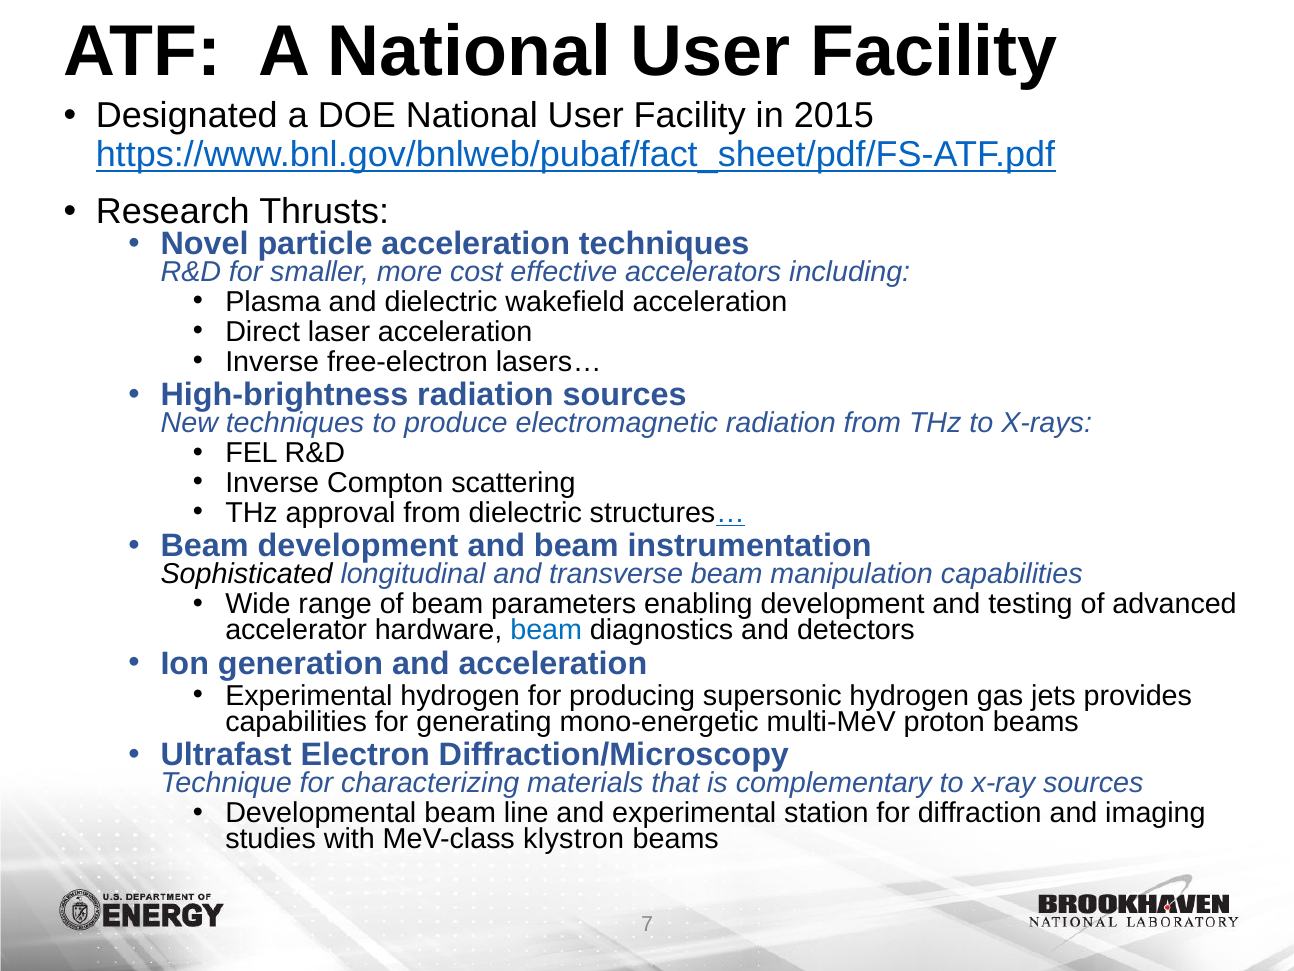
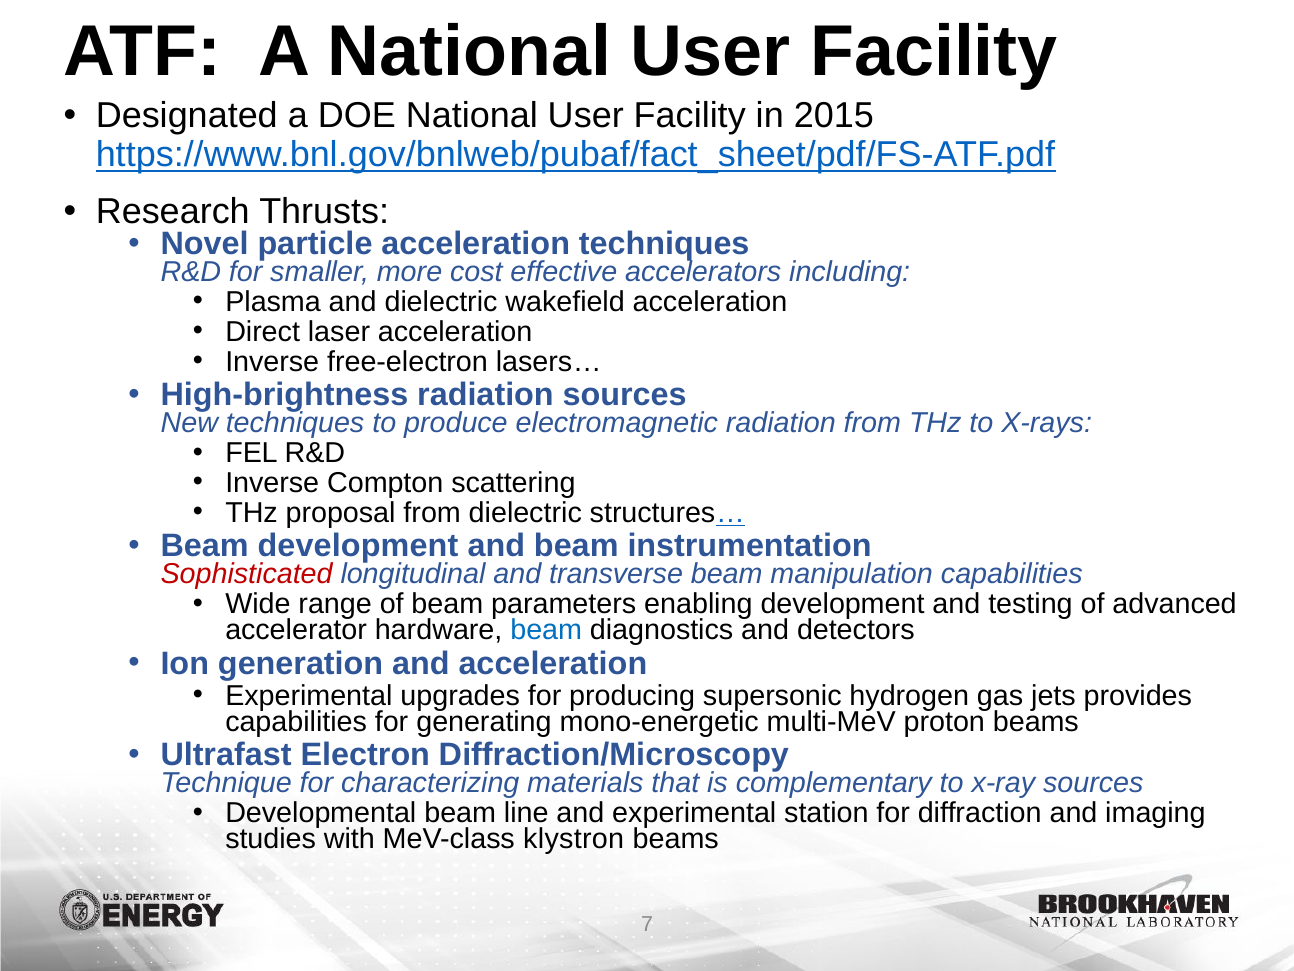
approval: approval -> proposal (341, 513)
Sophisticated colour: black -> red (247, 574)
Experimental hydrogen: hydrogen -> upgrades (460, 695)
